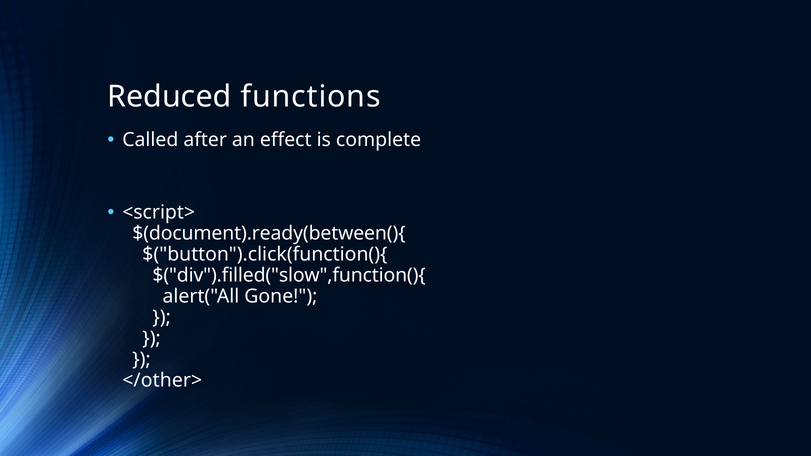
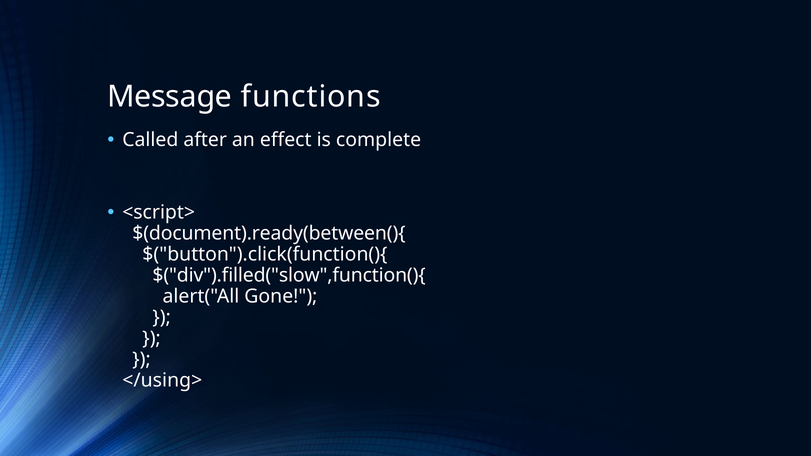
Reduced: Reduced -> Message (170, 97)
</other>: </other> -> </using> (162, 380)
